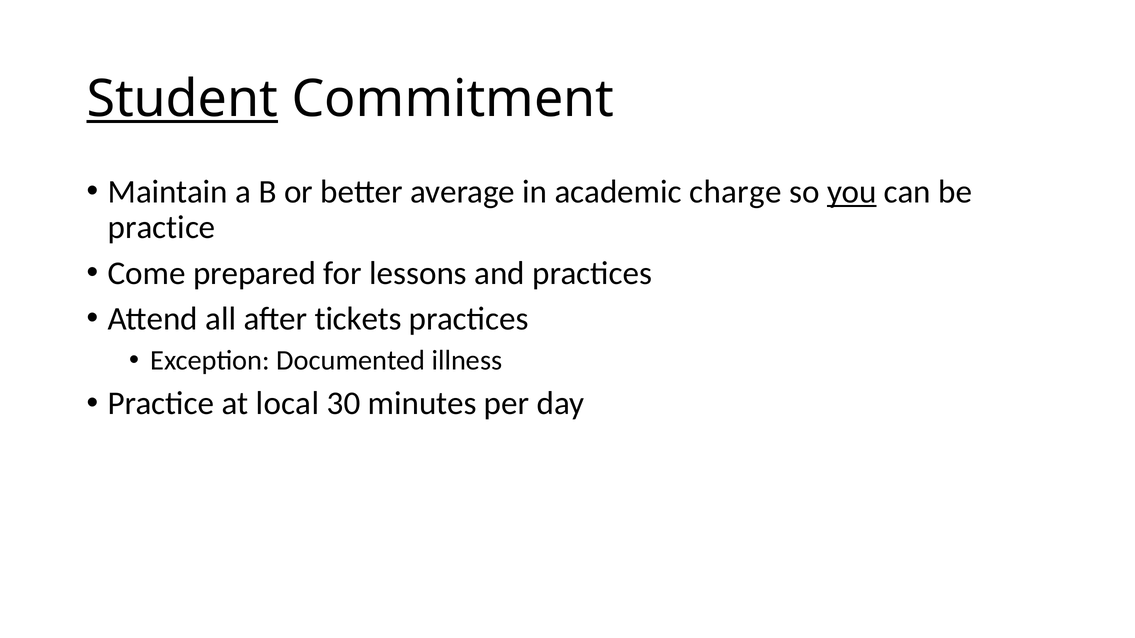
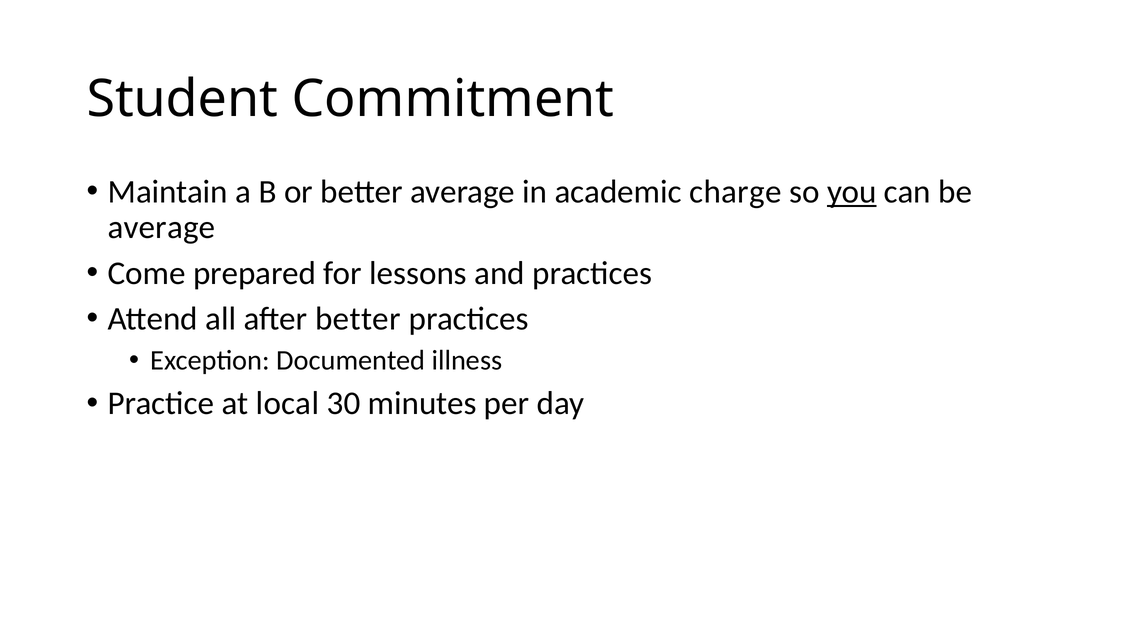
Student underline: present -> none (182, 99)
practice: practice -> average (162, 228)
after tickets: tickets -> better (358, 319)
